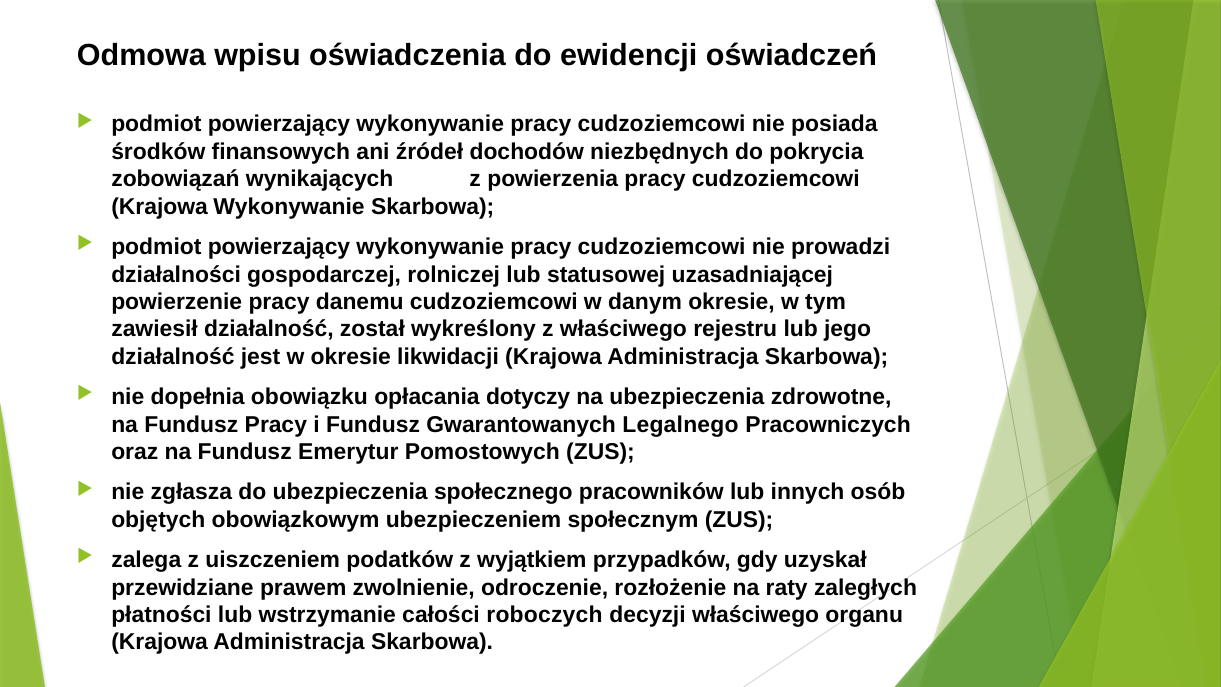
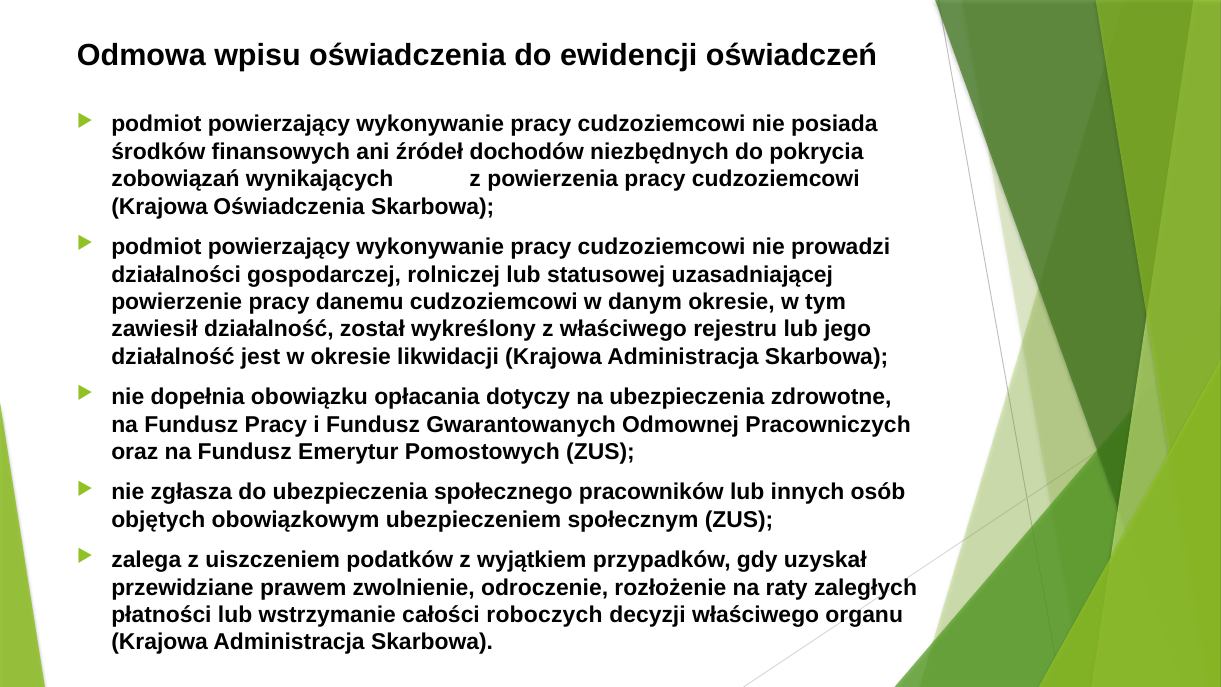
Krajowa Wykonywanie: Wykonywanie -> Oświadczenia (289, 207)
Legalnego: Legalnego -> Odmownej (681, 424)
